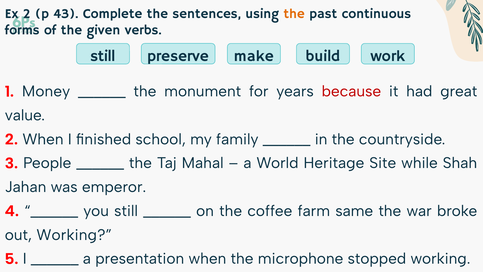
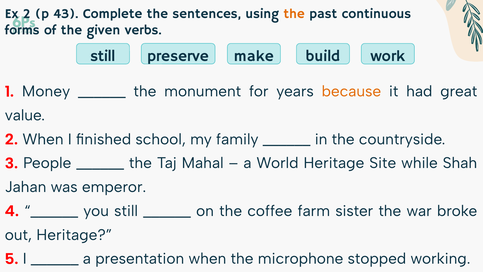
because colour: red -> orange (351, 91)
same: same -> sister (354, 211)
out Working: Working -> Heritage (74, 235)
